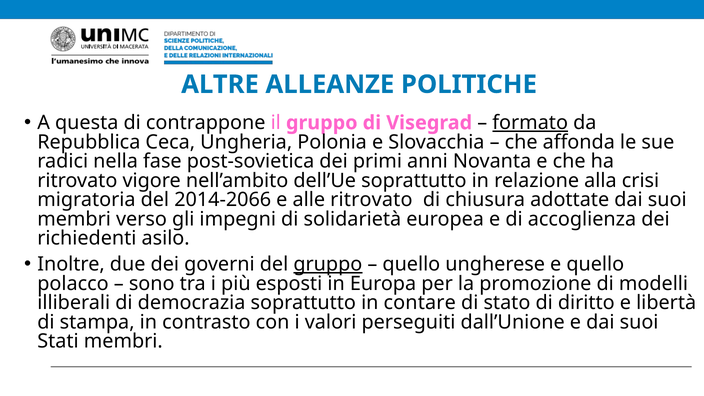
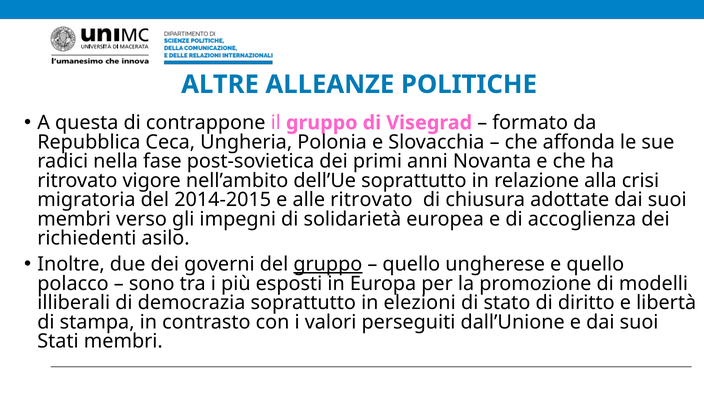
formato underline: present -> none (530, 123)
2014-2066: 2014-2066 -> 2014-2015 (223, 200)
contare: contare -> elezioni (420, 303)
